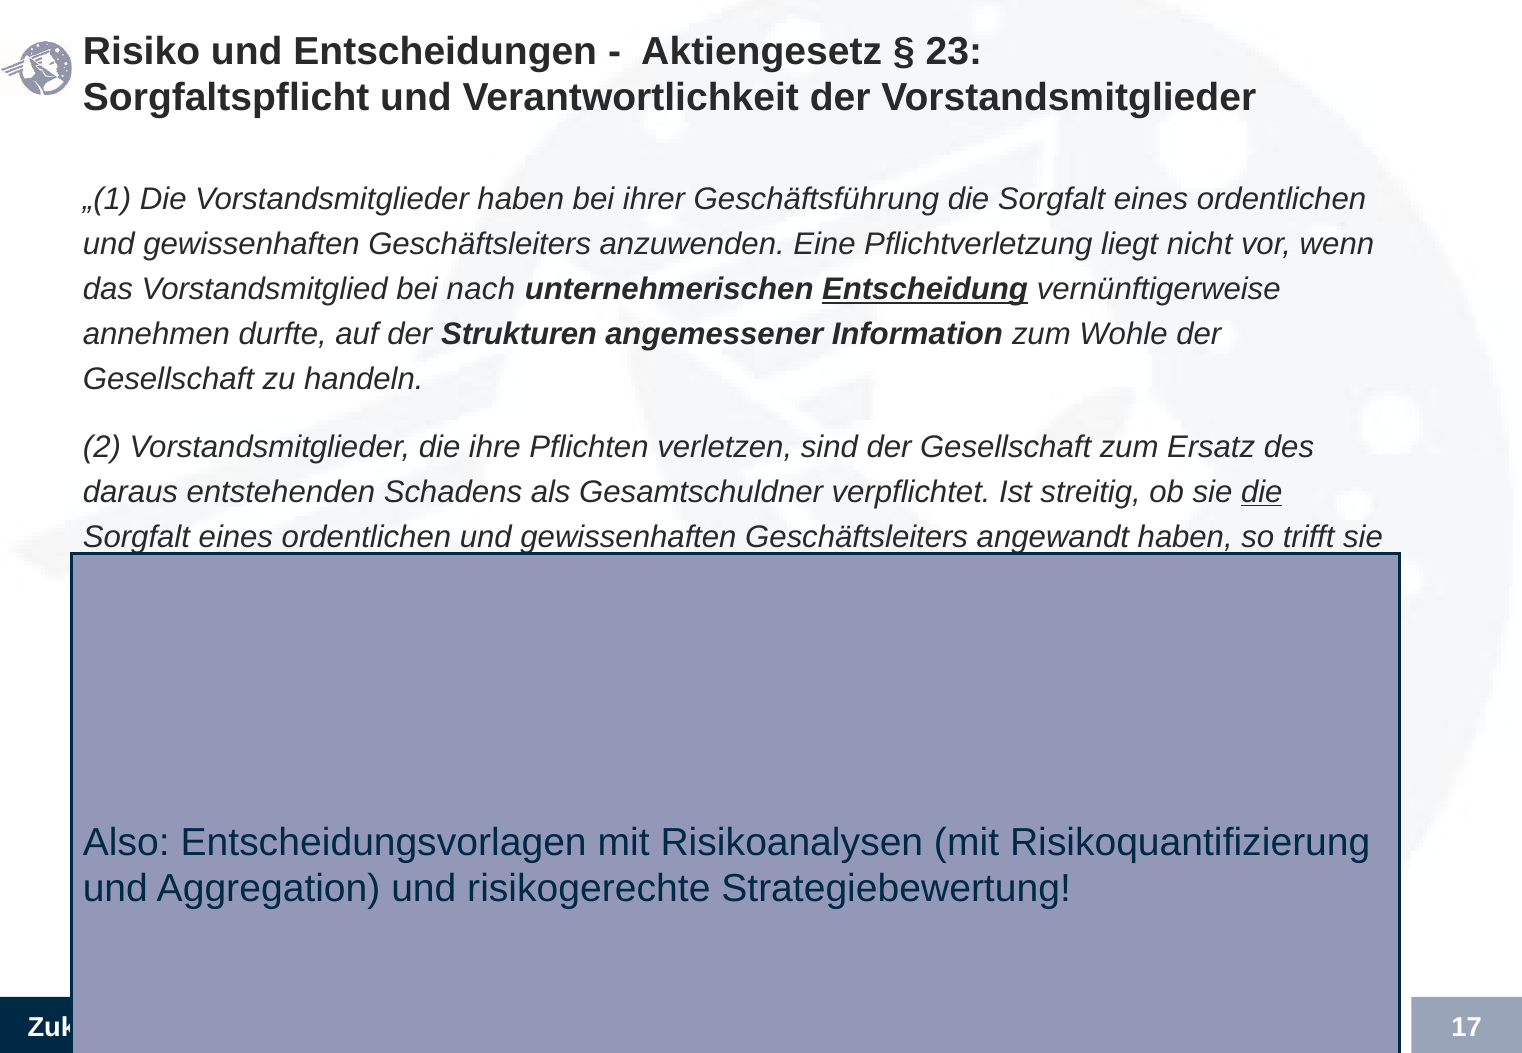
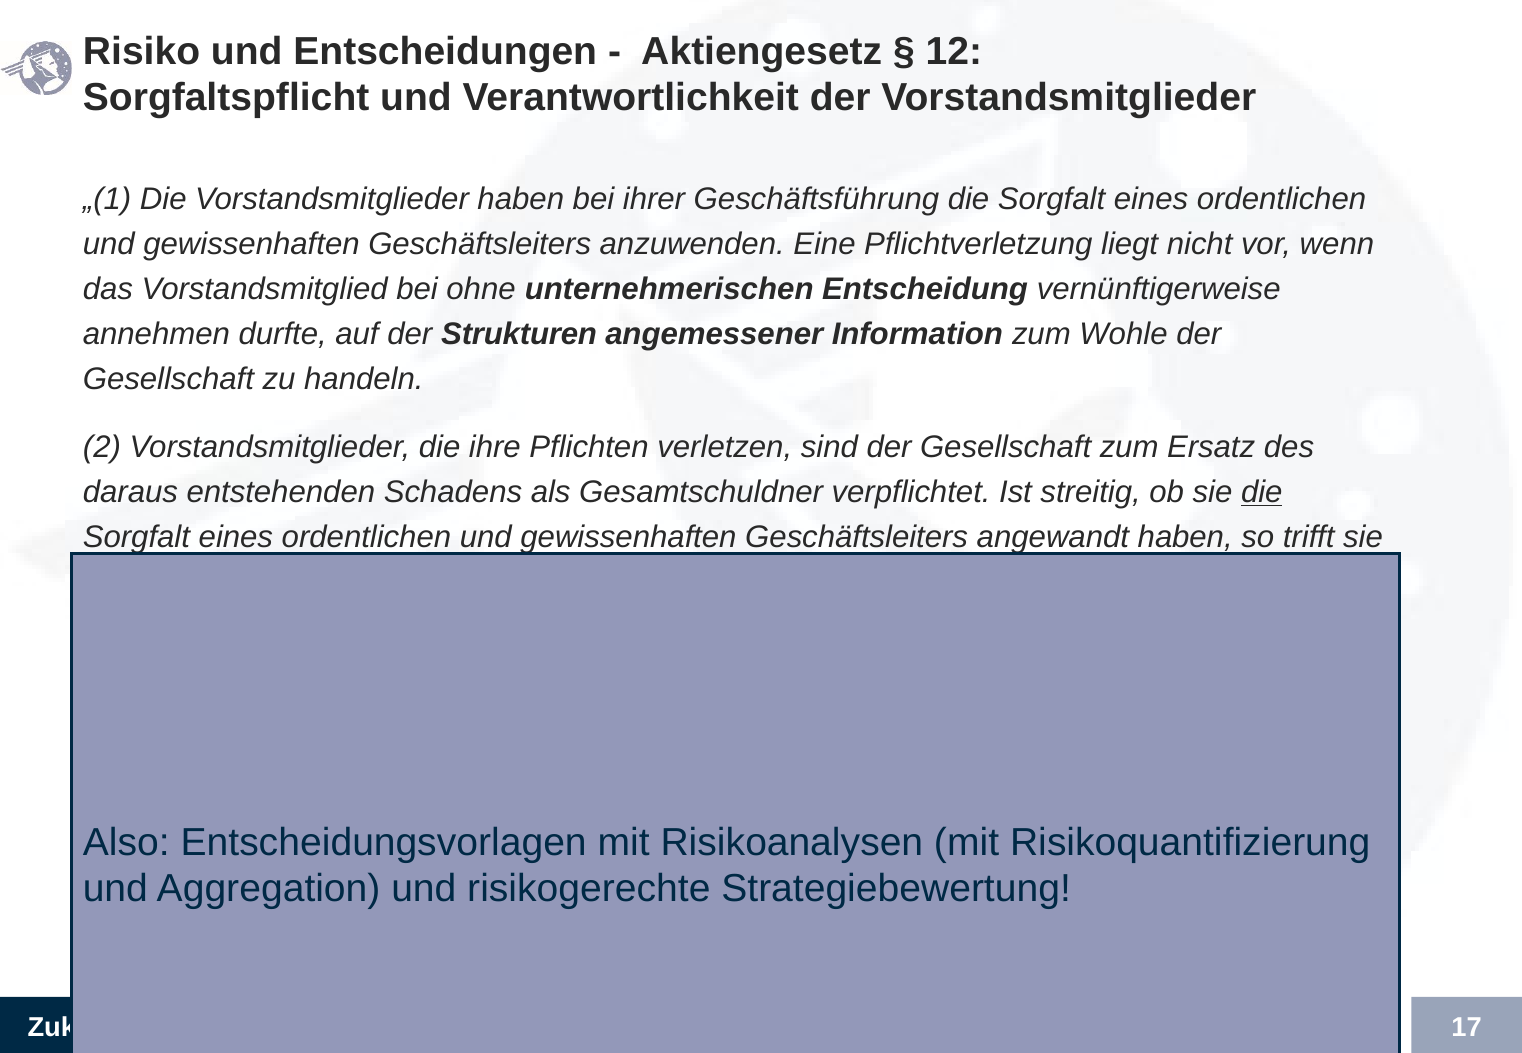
23: 23 -> 12 (954, 51)
nach: nach -> ohne (481, 289)
Entscheidung underline: present -> none (925, 289)
